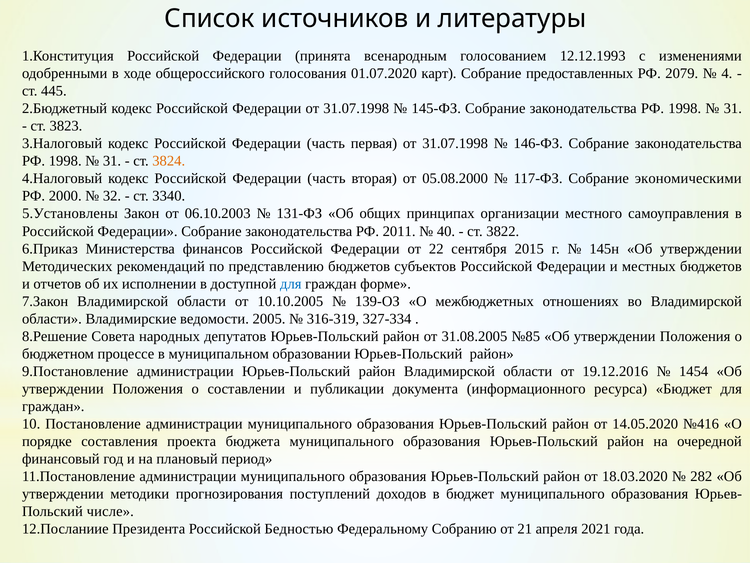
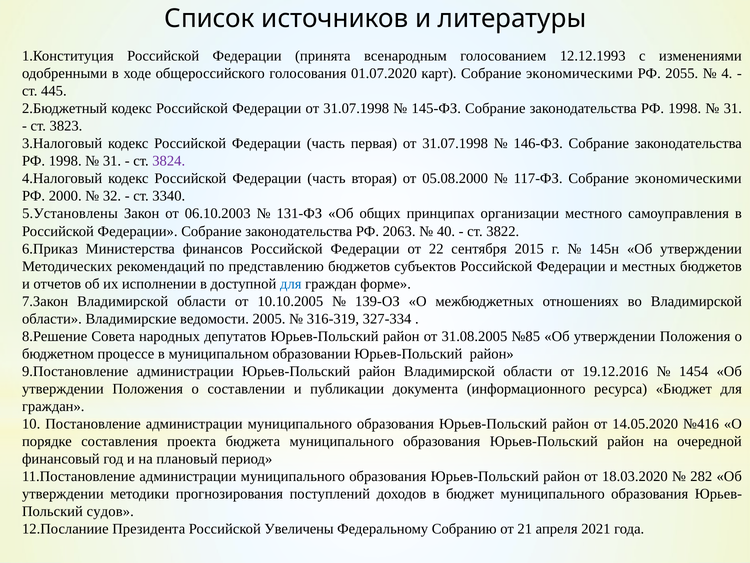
предоставленных: предоставленных -> экономическими (579, 73)
2079: 2079 -> 2055 (682, 73)
3824 colour: orange -> purple (169, 161)
2011: 2011 -> 2063 (399, 231)
числе: числе -> судов (110, 511)
Бедностью: Бедностью -> Увеличены (299, 529)
